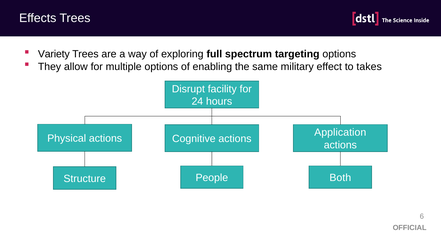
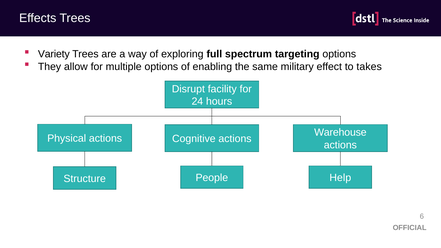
Application: Application -> Warehouse (340, 133)
Both: Both -> Help (340, 178)
